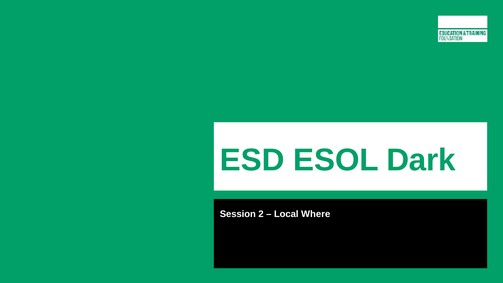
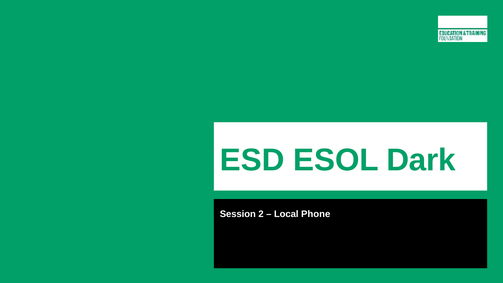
Where: Where -> Phone (316, 214)
